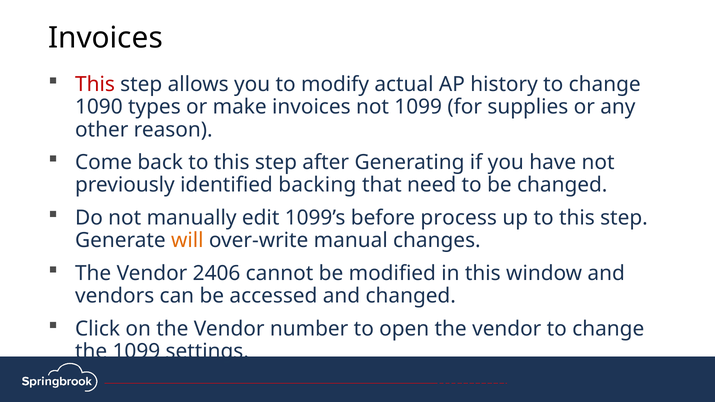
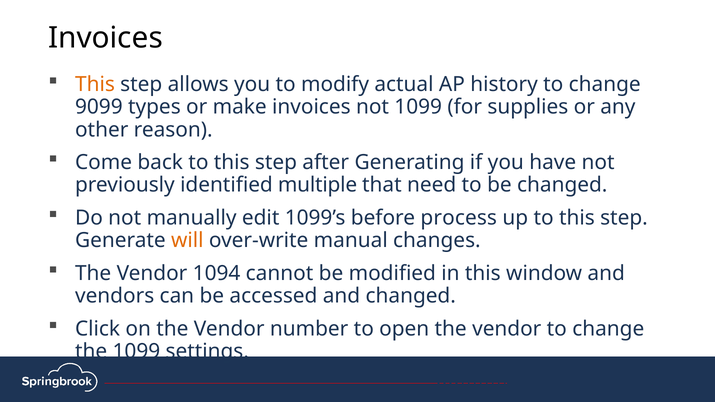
This colour: red -> orange (95, 85)
1090: 1090 -> 9099 (99, 107)
backing: backing -> multiple (318, 185)
2406: 2406 -> 1094 (217, 274)
